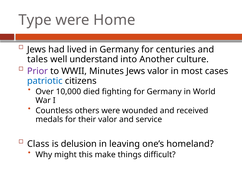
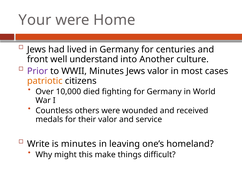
Type: Type -> Your (35, 20)
tales: tales -> front (38, 59)
patriotic colour: blue -> orange (45, 81)
Class: Class -> Write (38, 144)
is delusion: delusion -> minutes (79, 144)
